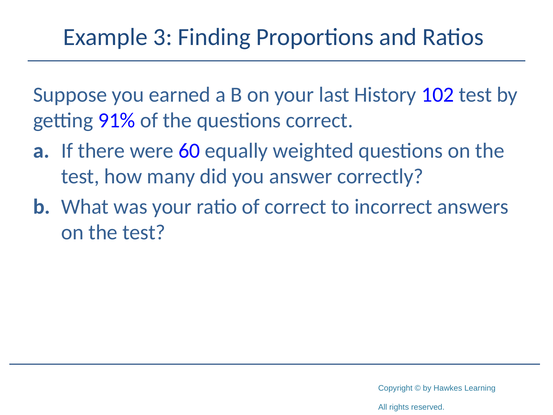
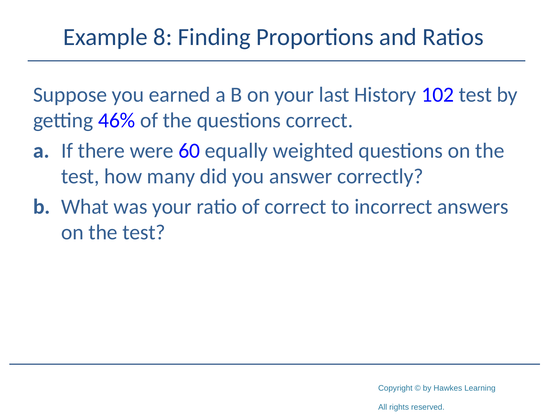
3: 3 -> 8 (163, 37)
91%: 91% -> 46% (117, 120)
